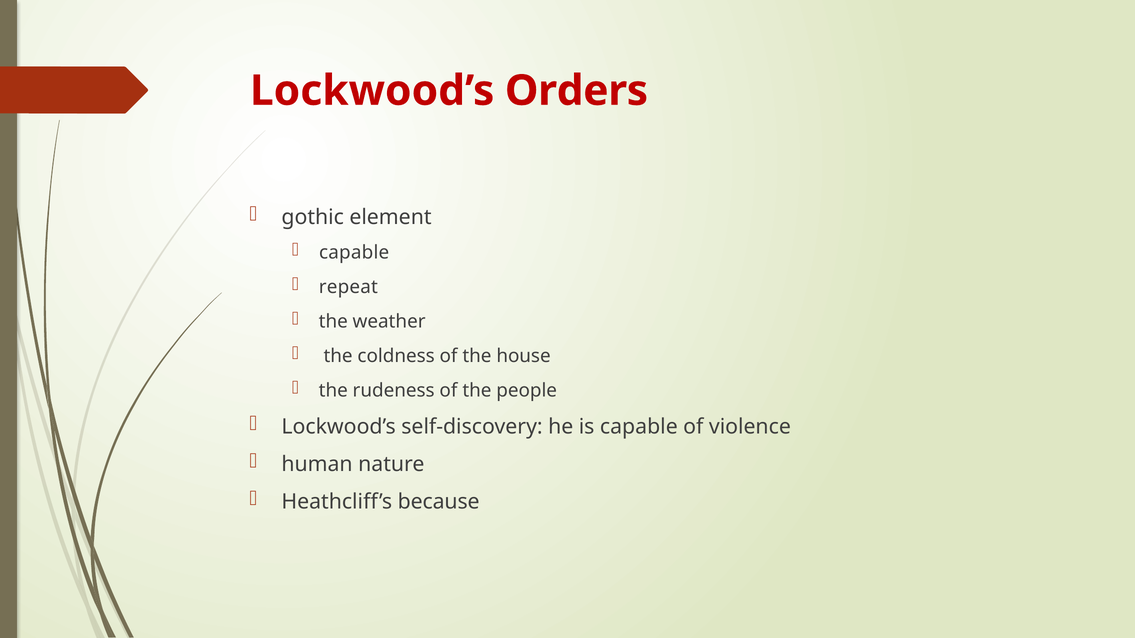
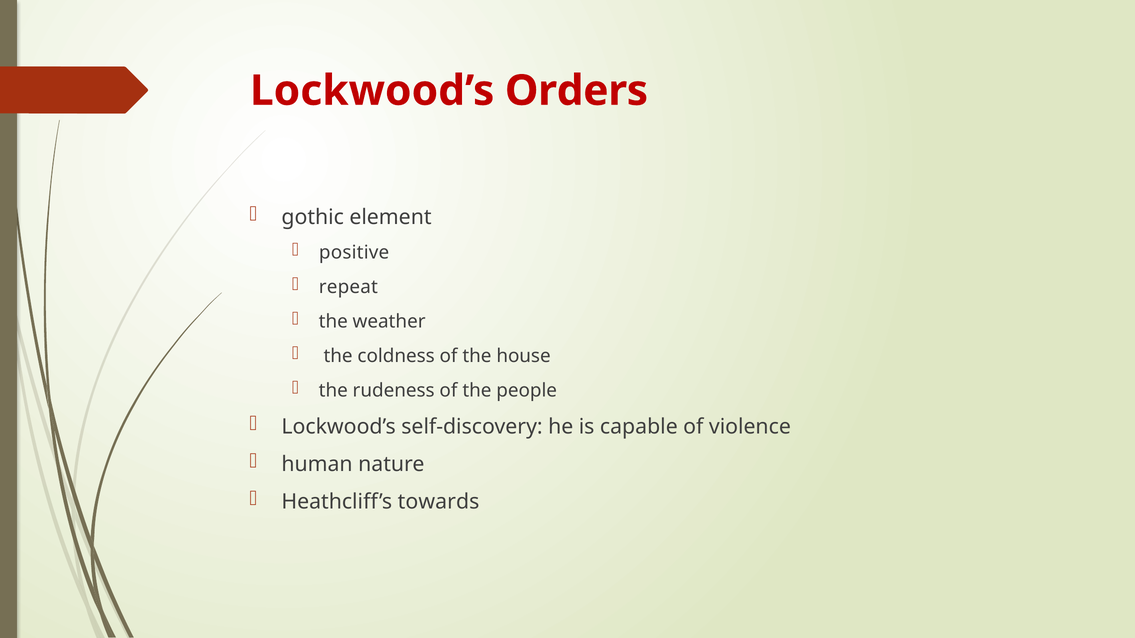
capable: capable -> positive (354, 253)
because: because -> towards (439, 502)
